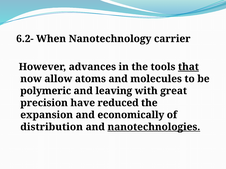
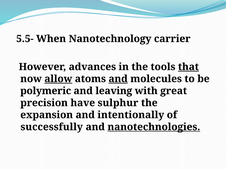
6.2-: 6.2- -> 5.5- (25, 39)
allow underline: none -> present (58, 79)
and underline: none -> present (118, 79)
reduced: reduced -> sulphur (118, 103)
economically: economically -> intentionally (131, 115)
distribution: distribution -> successfully (52, 127)
